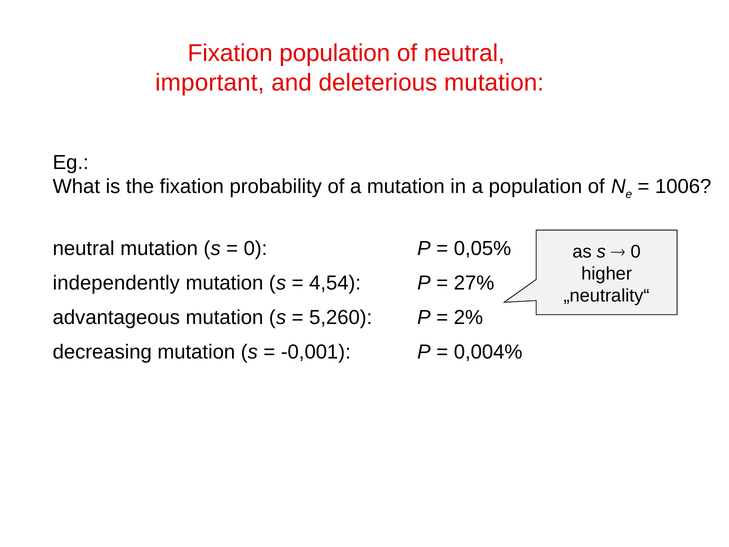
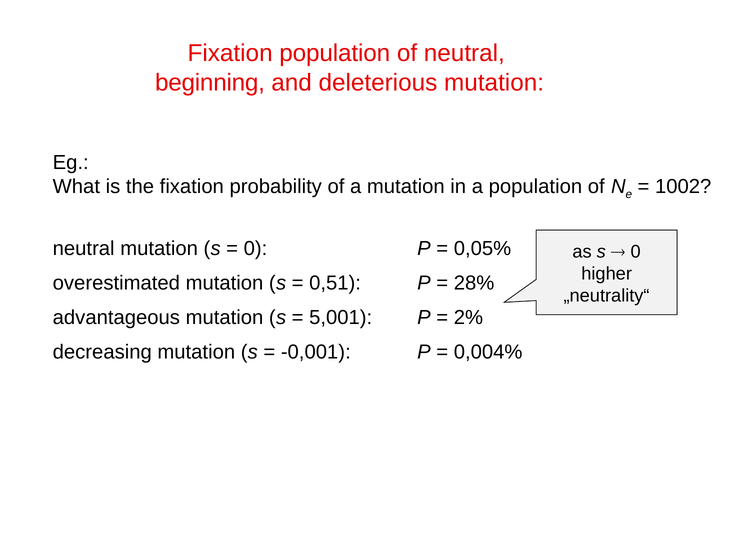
important: important -> beginning (210, 82)
1006: 1006 -> 1002 (683, 187)
independently: independently -> overestimated (116, 283)
4,54: 4,54 -> 0,51 (335, 283)
27%: 27% -> 28% (474, 283)
5,260: 5,260 -> 5,001 (341, 318)
